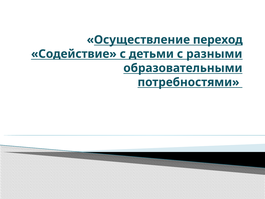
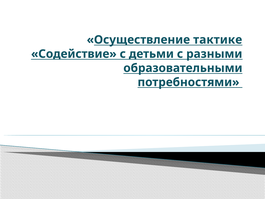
переход: переход -> тактике (218, 40)
